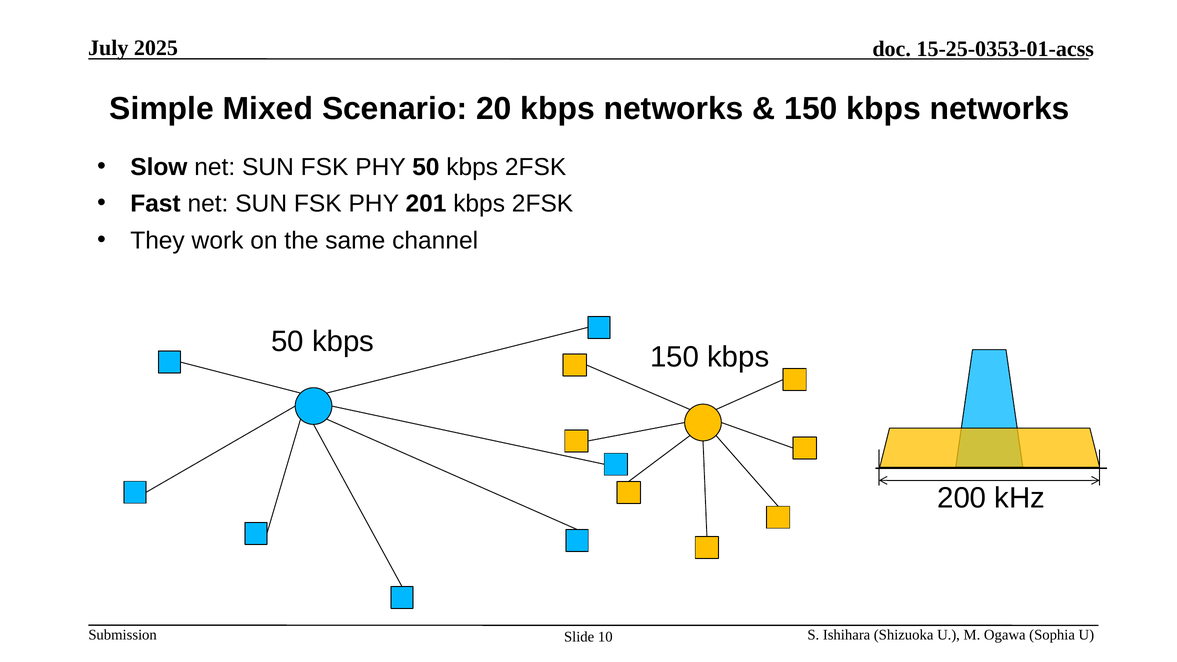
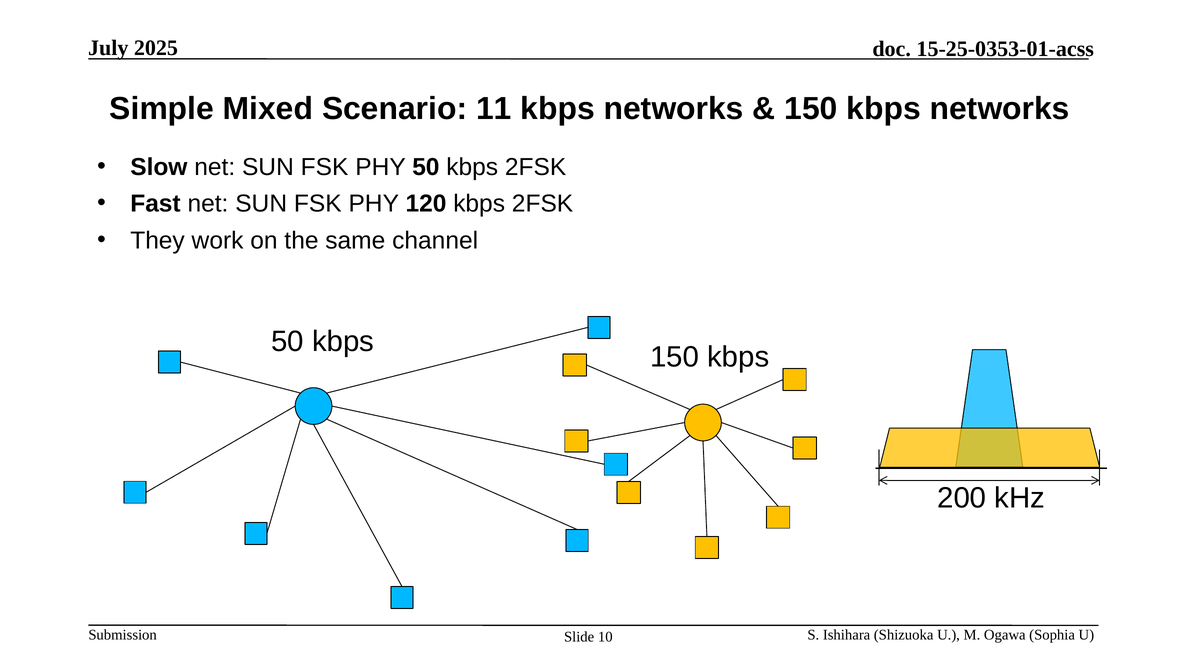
20: 20 -> 11 (494, 109)
201: 201 -> 120 (426, 204)
